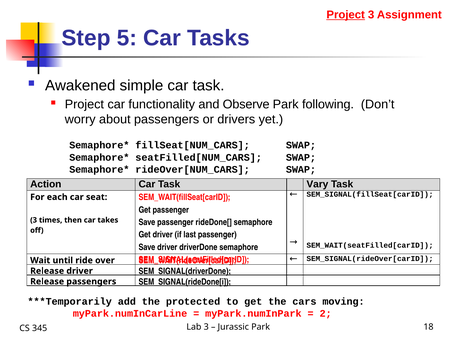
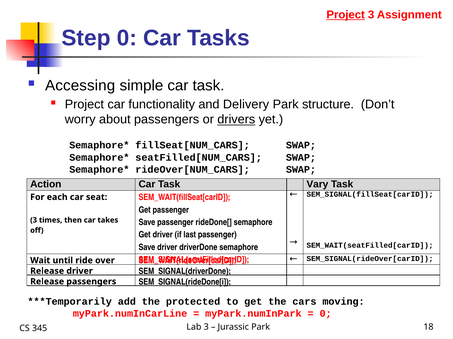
Step 5: 5 -> 0 (127, 38)
Awakened: Awakened -> Accessing (80, 86)
Observe: Observe -> Delivery (246, 105)
following: following -> structure (328, 105)
drivers underline: none -> present (236, 120)
2: 2 -> 0 (326, 314)
